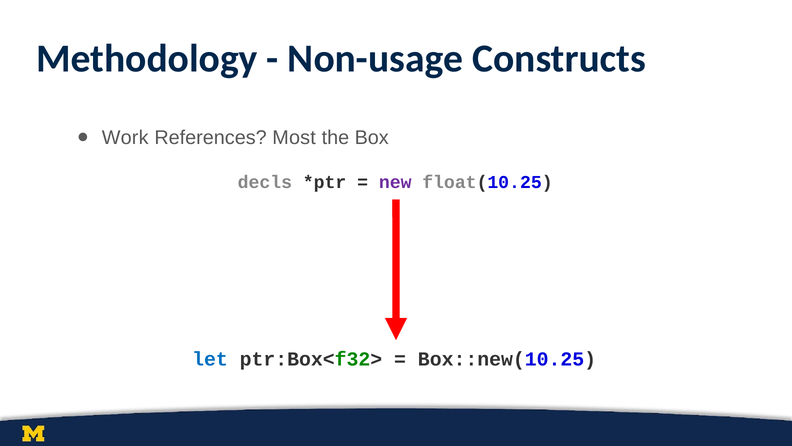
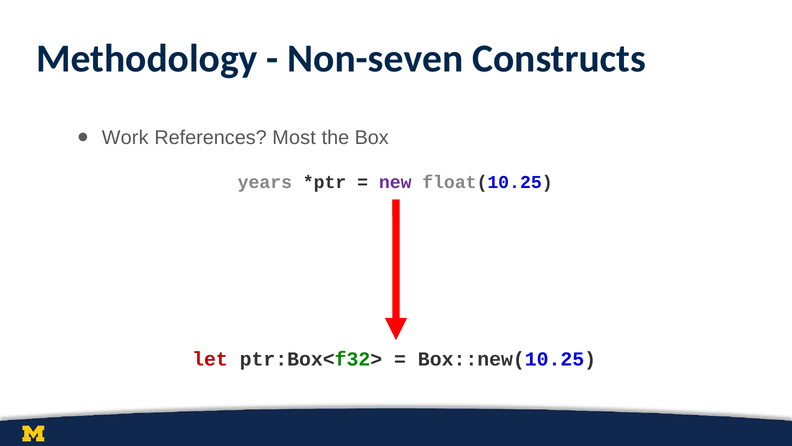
Non-usage: Non-usage -> Non-seven (375, 59)
decls: decls -> years (265, 182)
let colour: blue -> red (210, 359)
